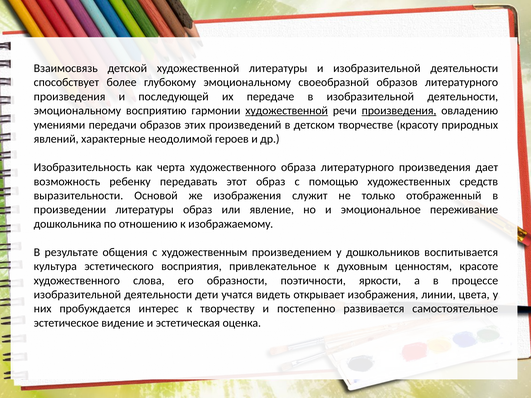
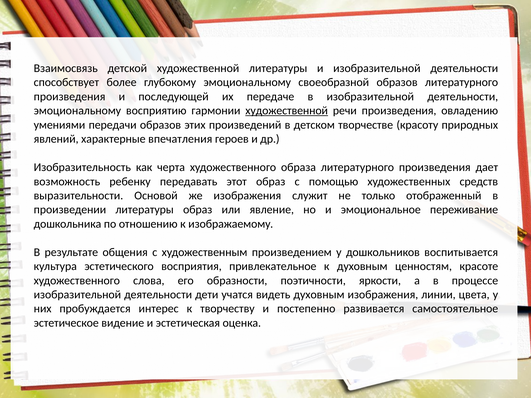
произведения underline: present -> none (399, 111)
неодолимой: неодолимой -> впечатления (180, 139)
видеть открывает: открывает -> духовным (319, 295)
